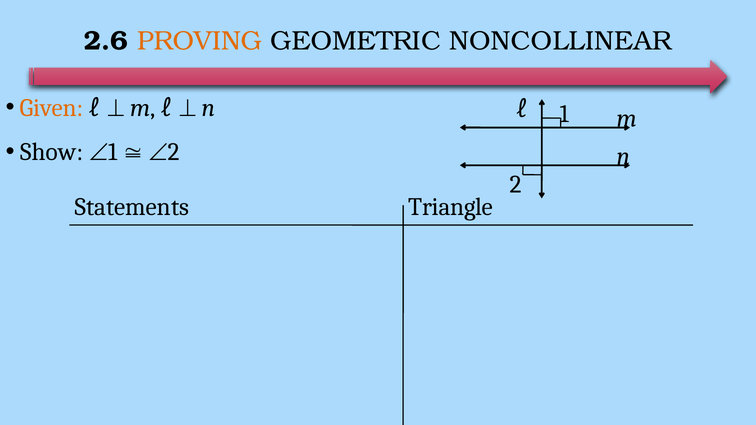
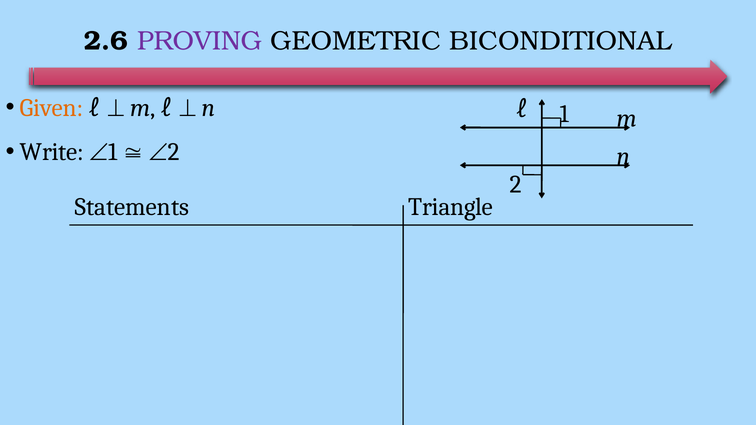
PROVING colour: orange -> purple (200, 41)
NONCOLLINEAR: NONCOLLINEAR -> BICONDITIONAL (560, 41)
Show: Show -> Write (52, 152)
